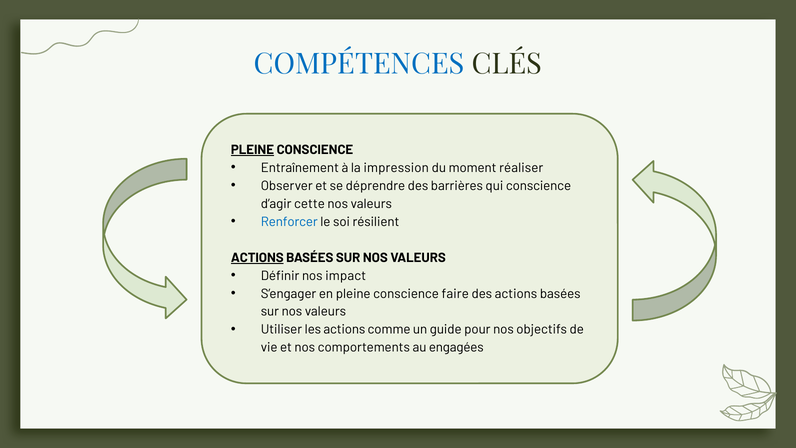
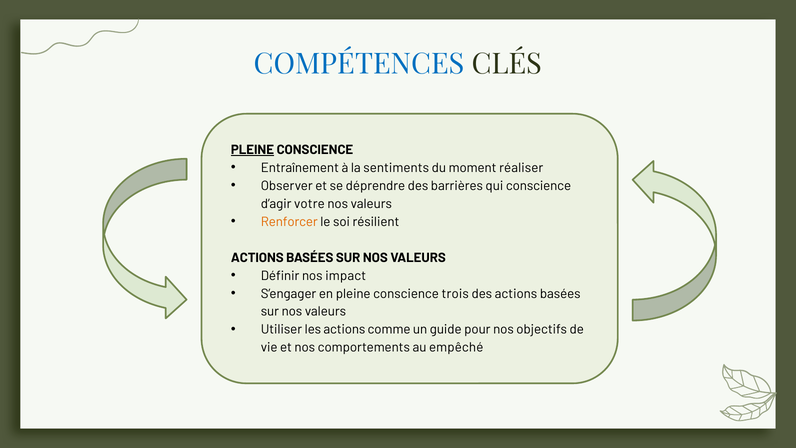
impression: impression -> sentiments (396, 168)
cette: cette -> votre (309, 204)
Renforcer colour: blue -> orange (289, 222)
ACTIONS underline: present -> none (257, 258)
faire: faire -> trois (455, 293)
engagées: engagées -> empêché (456, 347)
